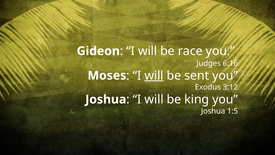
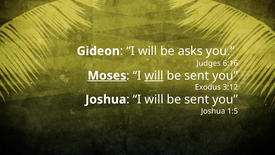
race: race -> asks (190, 51)
Moses underline: none -> present (107, 75)
king: king -> sent (197, 99)
